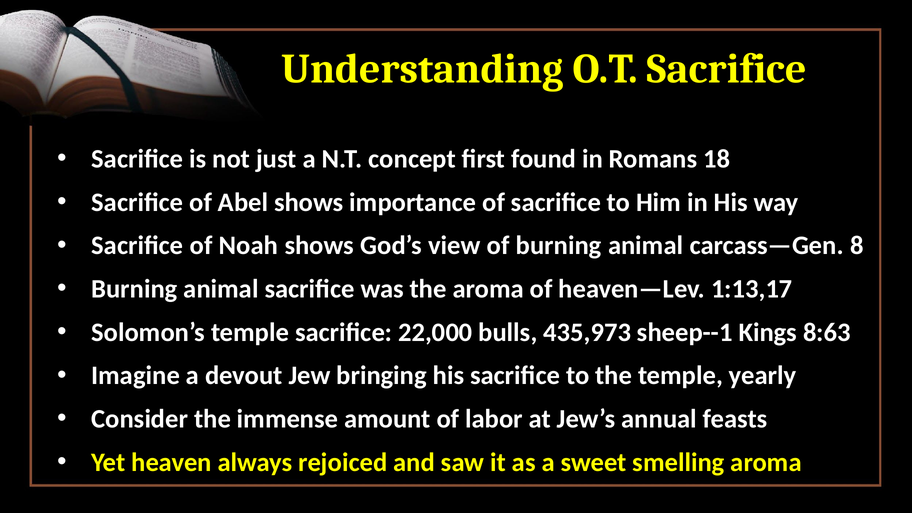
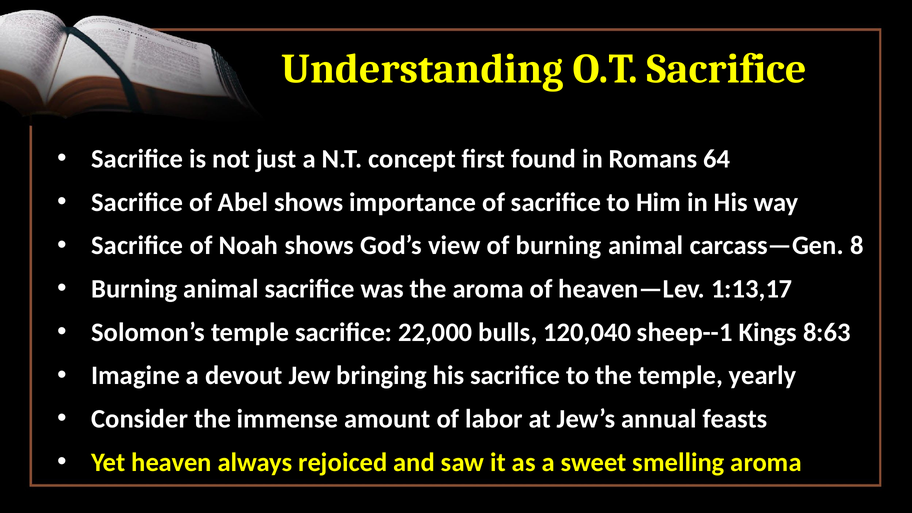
18: 18 -> 64 (717, 159)
435,973: 435,973 -> 120,040 (587, 332)
